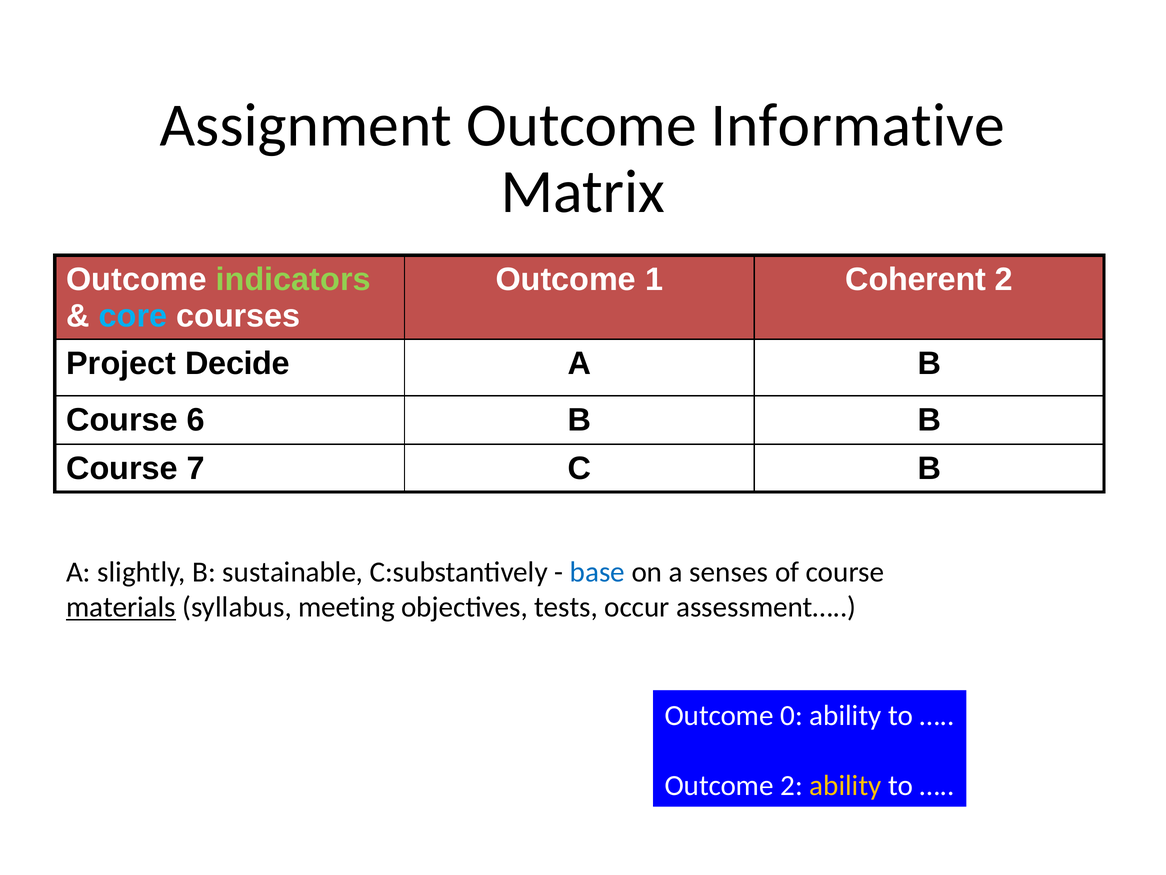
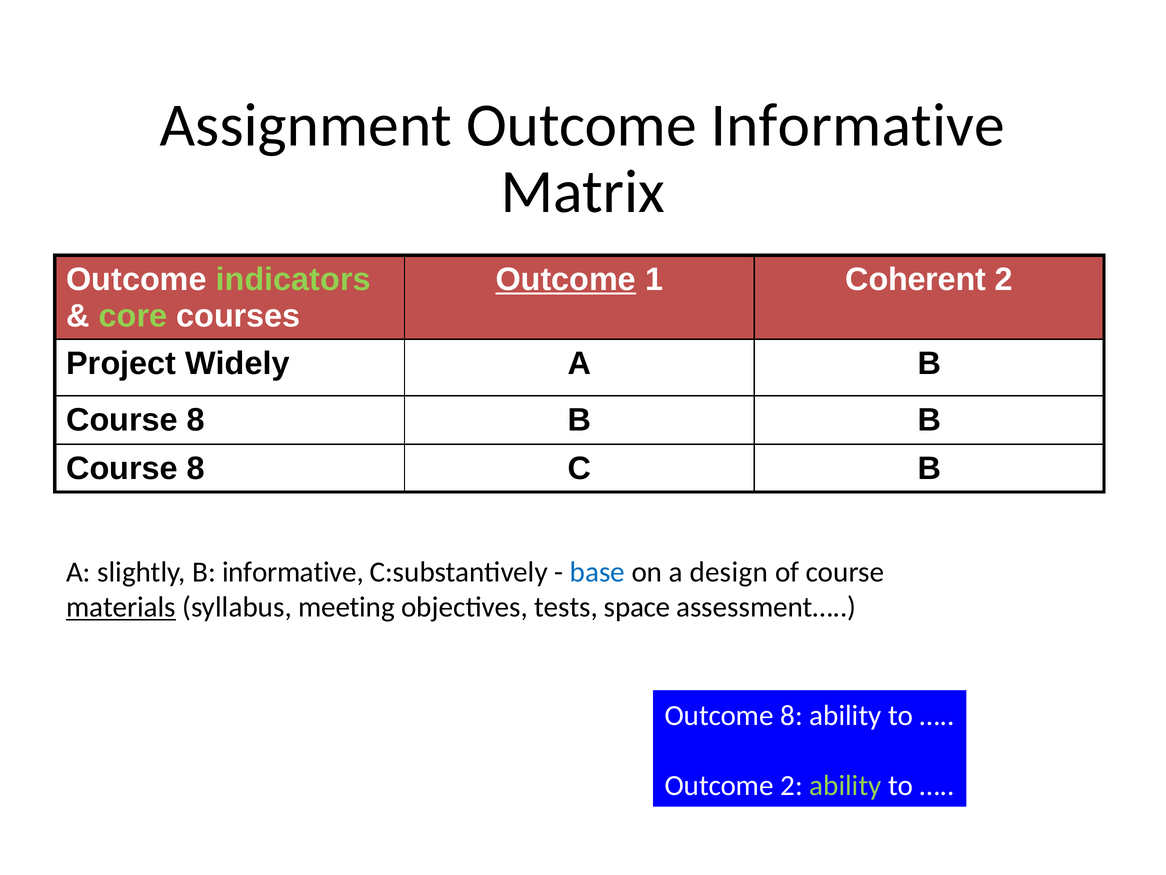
Outcome underline: none -> present (566, 280)
core colour: light blue -> light green (133, 316)
Decide: Decide -> Widely (237, 363)
6: 6 -> 8 (196, 420)
7: 7 -> 8 (196, 469)
B sustainable: sustainable -> informative (293, 572)
senses: senses -> design (729, 572)
occur: occur -> space (637, 607)
Outcome 0: 0 -> 8 (792, 715)
ability colour: yellow -> light green (845, 785)
